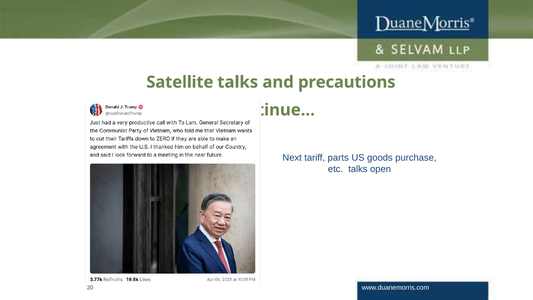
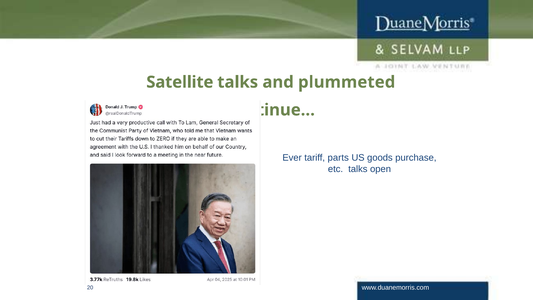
precautions: precautions -> plummeted (347, 82)
Next: Next -> Ever (292, 158)
